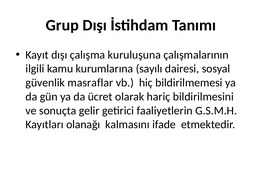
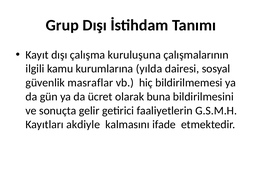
sayılı: sayılı -> yılda (149, 69)
hariç: hariç -> buna (159, 97)
olanağı: olanağı -> akdiyle (83, 125)
